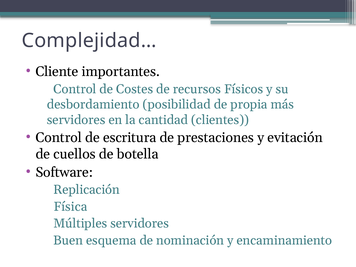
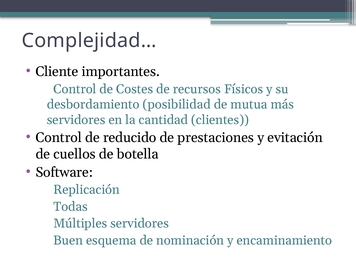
propia: propia -> mutua (249, 104)
escritura: escritura -> reducido (130, 137)
Física: Física -> Todas (70, 207)
